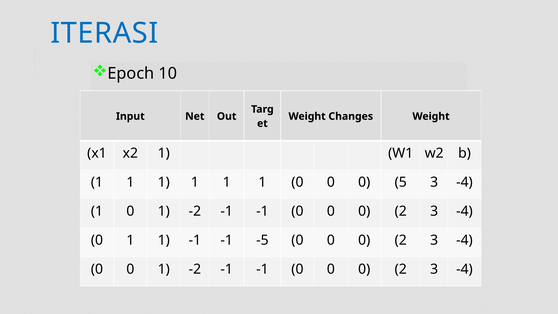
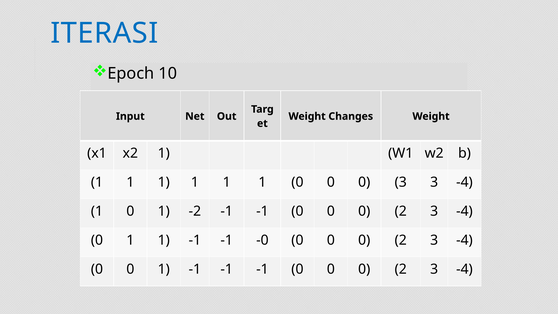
0 5: 5 -> 3 (401, 182)
-5: -5 -> -0 (262, 240)
0 0 1 -2: -2 -> -1 (195, 269)
